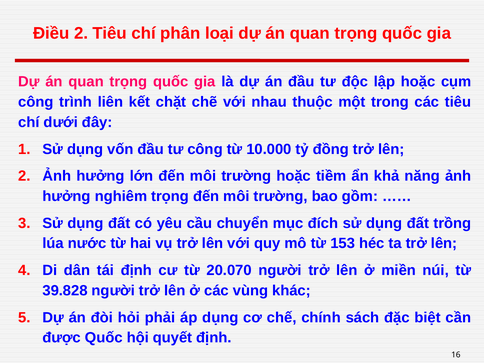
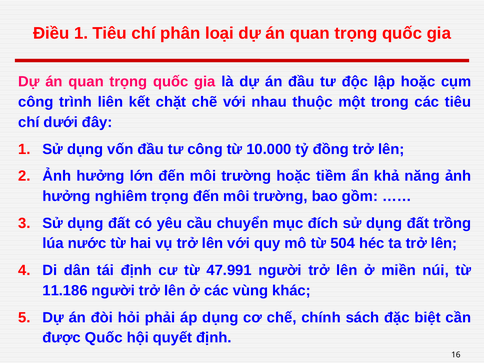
Điều 2: 2 -> 1 (81, 33)
153: 153 -> 504 (343, 243)
20.070: 20.070 -> 47.991 (229, 270)
39.828: 39.828 -> 11.186 (65, 291)
